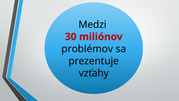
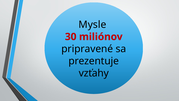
Medzi: Medzi -> Mysle (92, 25)
problémov: problémov -> pripravené (87, 49)
